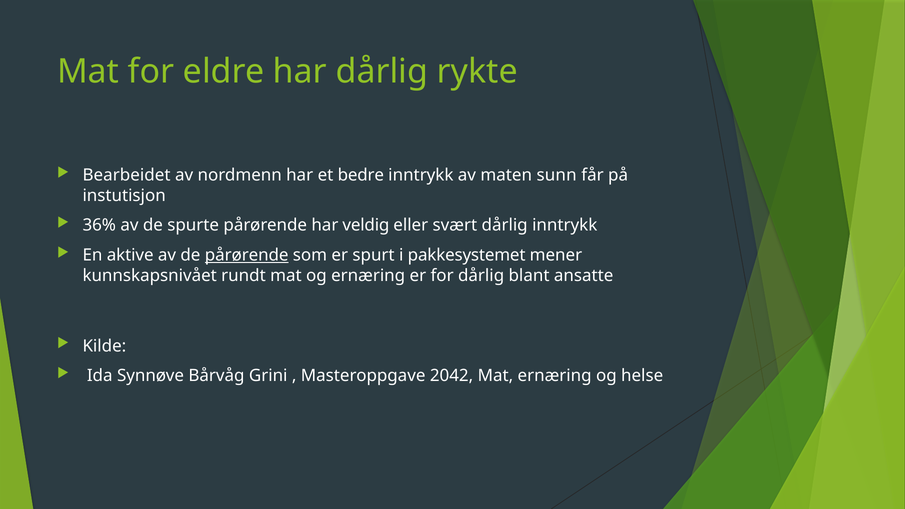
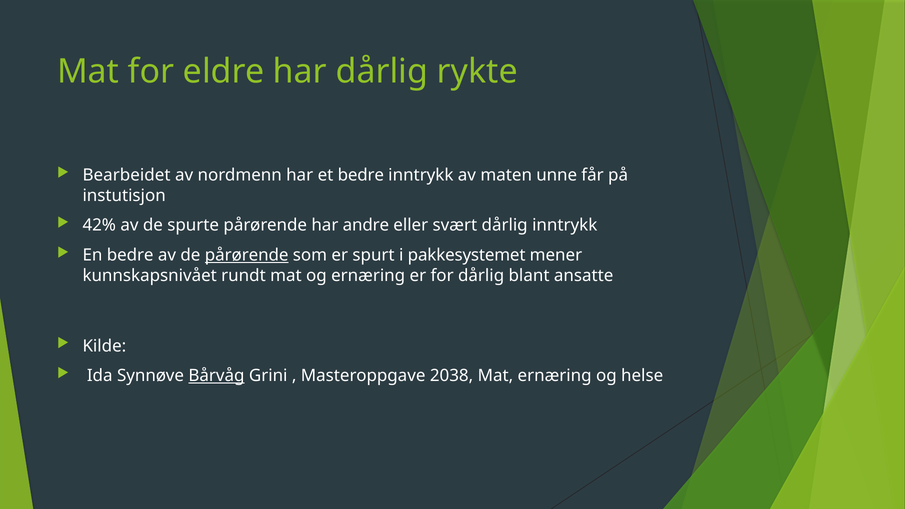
sunn: sunn -> unne (557, 175)
36%: 36% -> 42% (99, 225)
veldig: veldig -> andre (366, 225)
En aktive: aktive -> bedre (130, 255)
Bårvåg underline: none -> present (216, 376)
2042: 2042 -> 2038 (452, 376)
